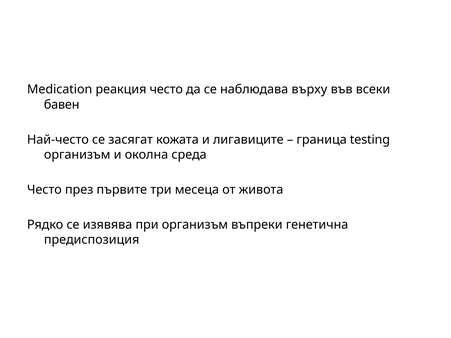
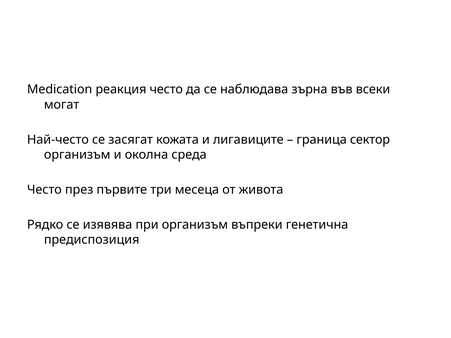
върху: върху -> зърна (309, 90)
бавен: бавен -> могат (62, 105)
testing: testing -> сектор (370, 140)
